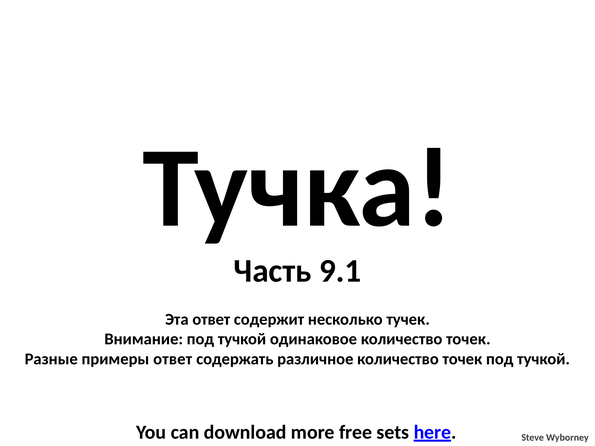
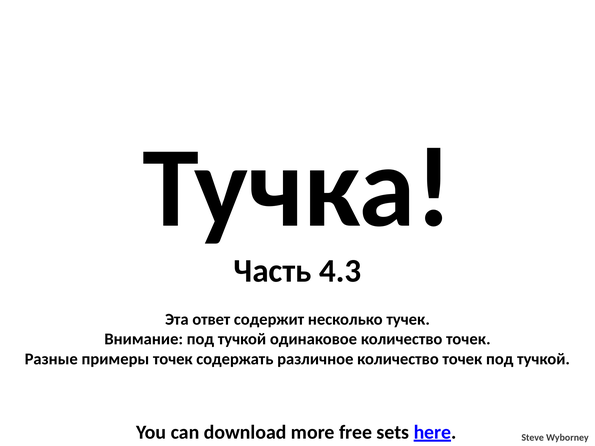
9.1: 9.1 -> 4.3 (340, 271)
примеры ответ: ответ -> точек (173, 359)
